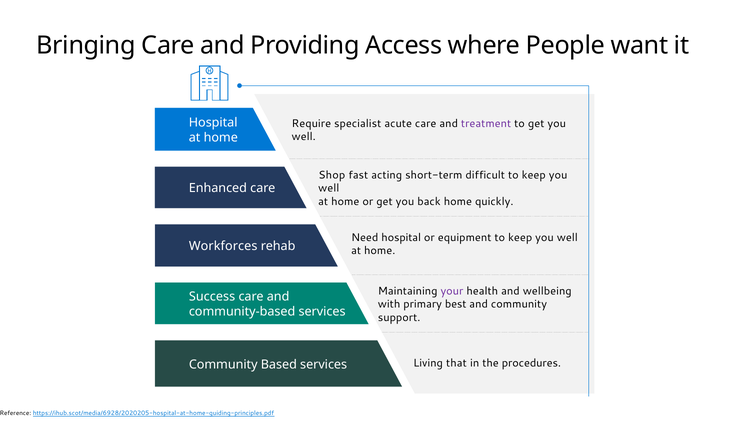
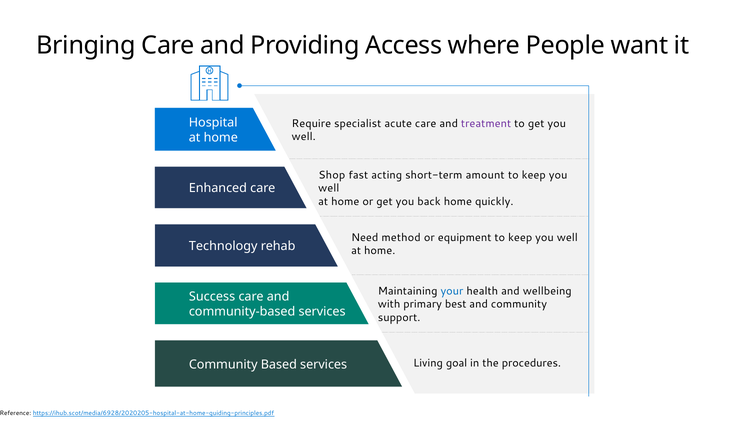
difficult: difficult -> amount (485, 175)
Need hospital: hospital -> method (401, 238)
Workforces: Workforces -> Technology (223, 246)
your colour: purple -> blue (452, 291)
that: that -> goal (457, 363)
